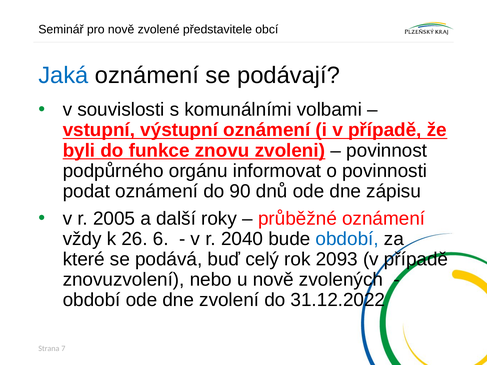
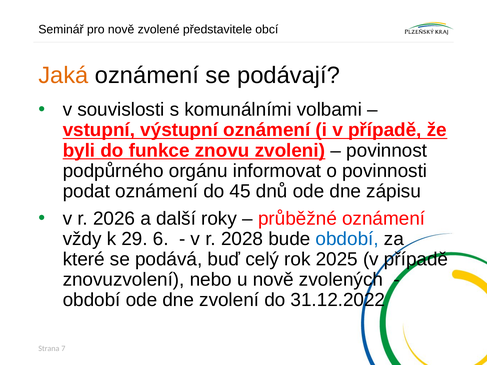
Jaká colour: blue -> orange (63, 75)
90: 90 -> 45 (240, 191)
2005: 2005 -> 2026 (114, 219)
26: 26 -> 29 (135, 239)
2040: 2040 -> 2028 (242, 239)
2093: 2093 -> 2025 (337, 259)
